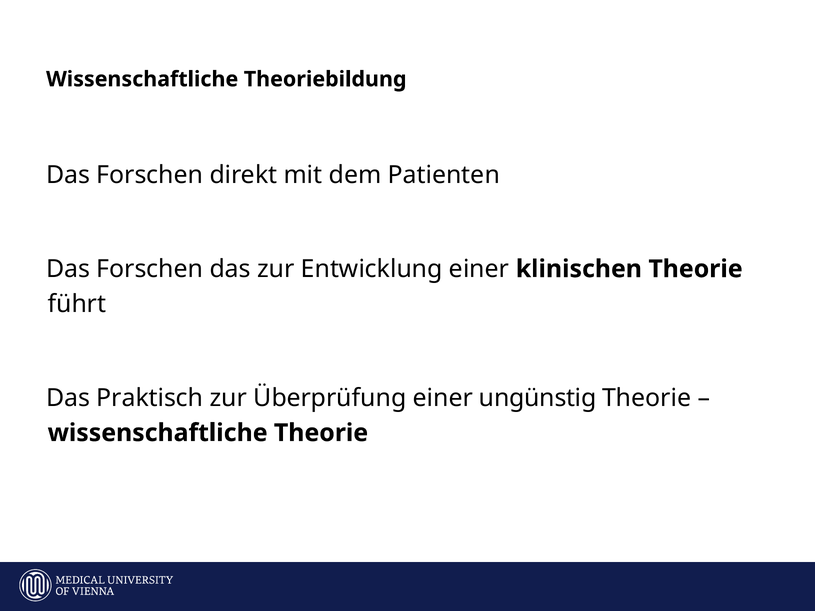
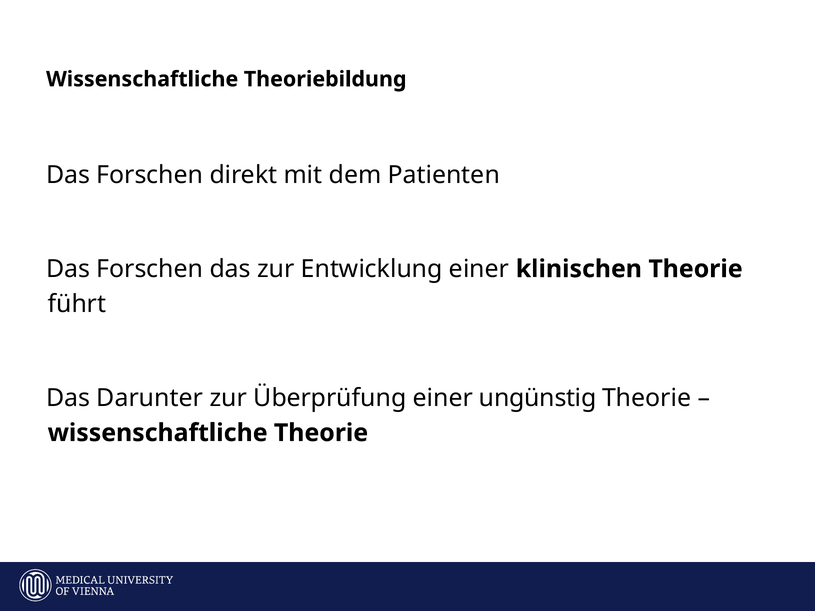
Praktisch: Praktisch -> Darunter (150, 398)
